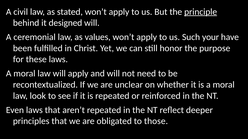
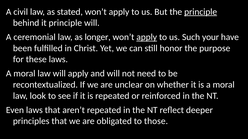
it designed: designed -> principle (65, 23)
values: values -> longer (98, 37)
apply underline: none -> present (147, 37)
